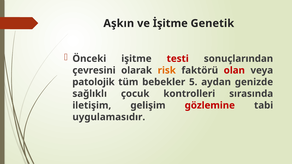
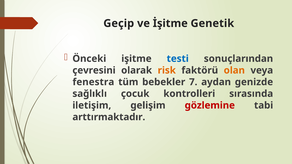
Aşkın: Aşkın -> Geçip (119, 23)
testi colour: red -> blue (178, 59)
olan colour: red -> orange (234, 70)
patolojik: patolojik -> fenestra (93, 82)
5: 5 -> 7 (193, 82)
uygulamasıdır: uygulamasıdır -> arttırmaktadır (109, 117)
